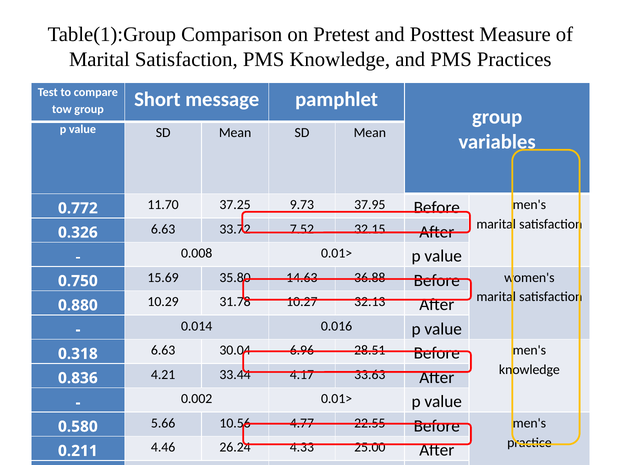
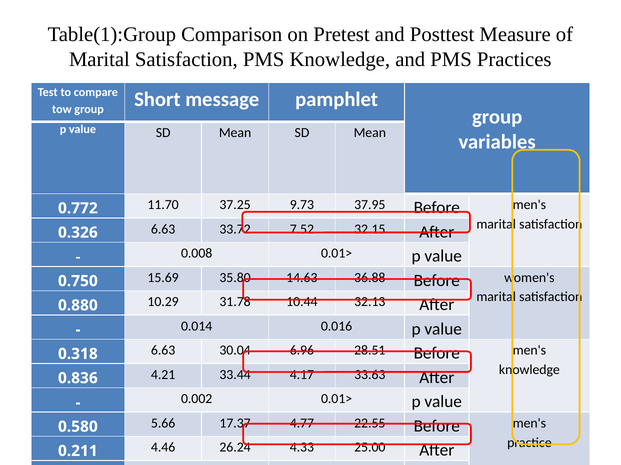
10.27: 10.27 -> 10.44 (302, 302)
10.56: 10.56 -> 17.37 (235, 424)
